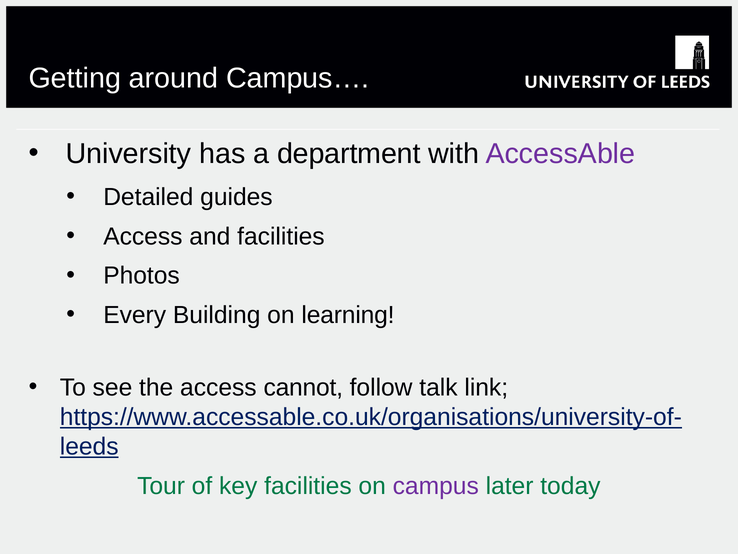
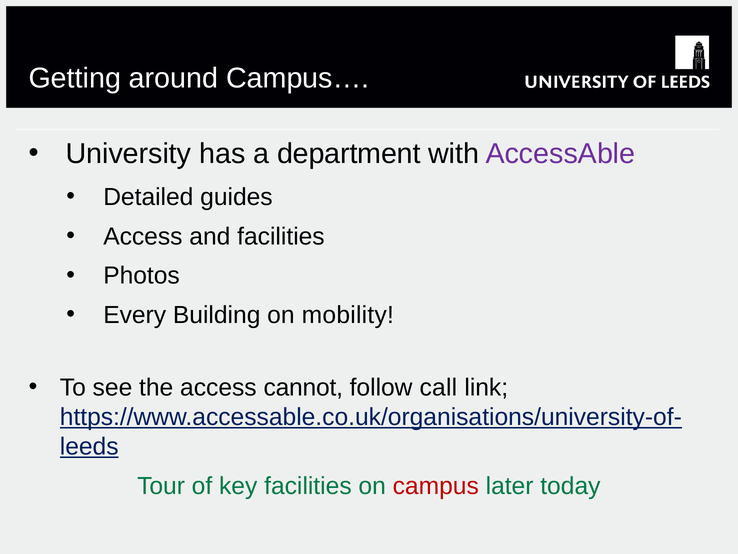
learning: learning -> mobility (348, 315)
talk: talk -> call (438, 387)
campus colour: purple -> red (436, 486)
